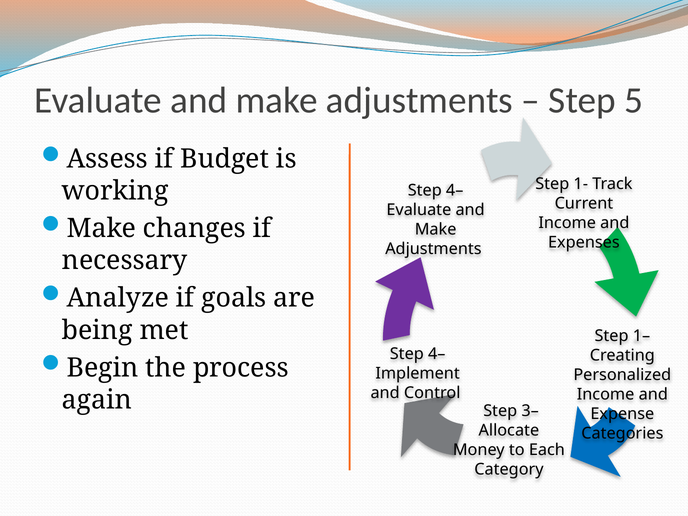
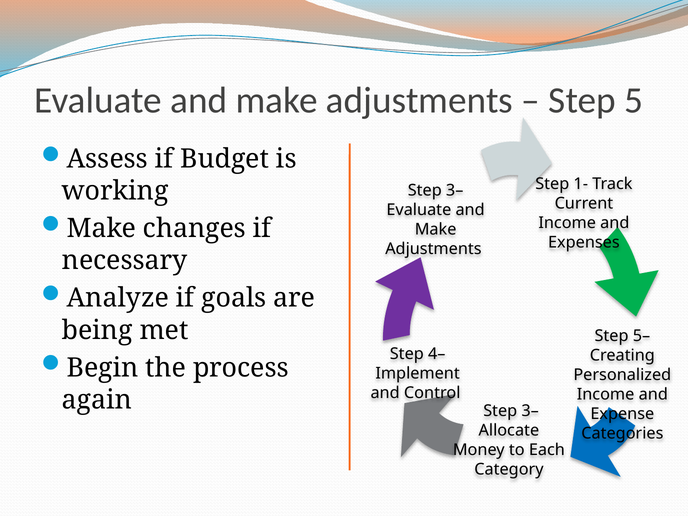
4–: 4– -> 3– (455, 190)
1–: 1– -> 5– (641, 336)
